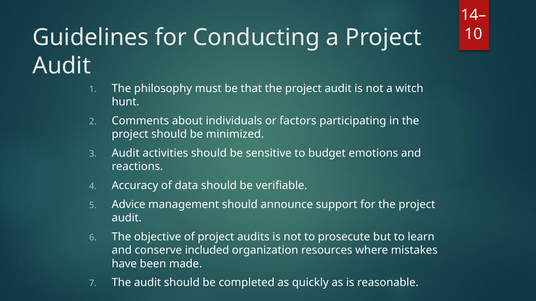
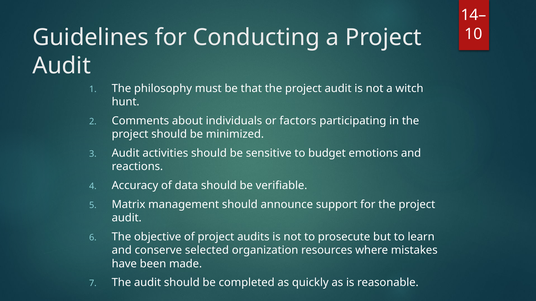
Advice: Advice -> Matrix (129, 205)
included: included -> selected (207, 251)
